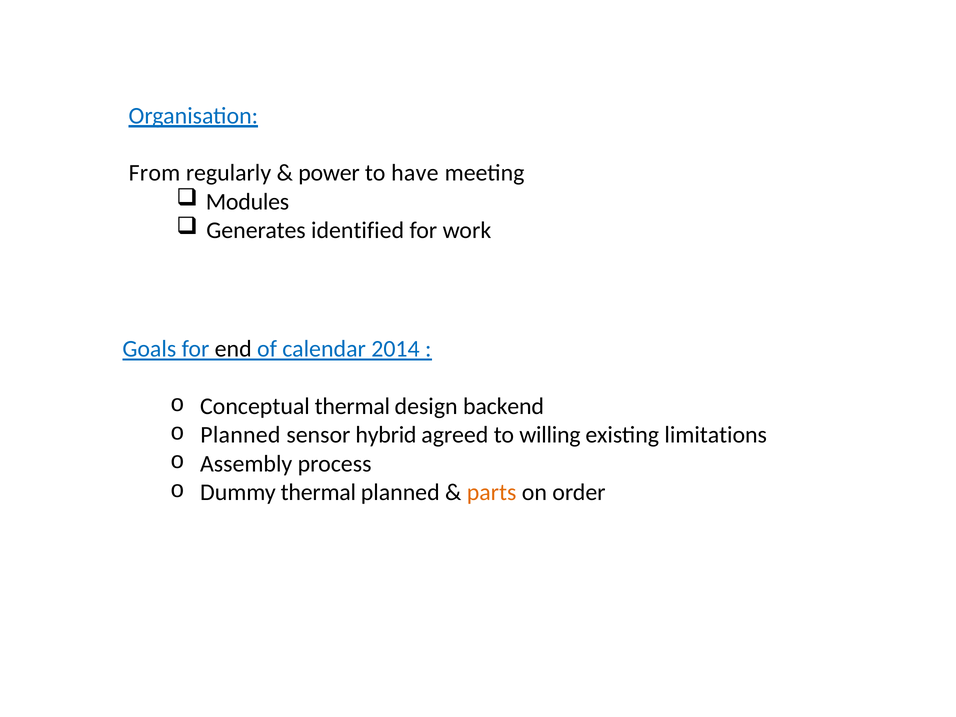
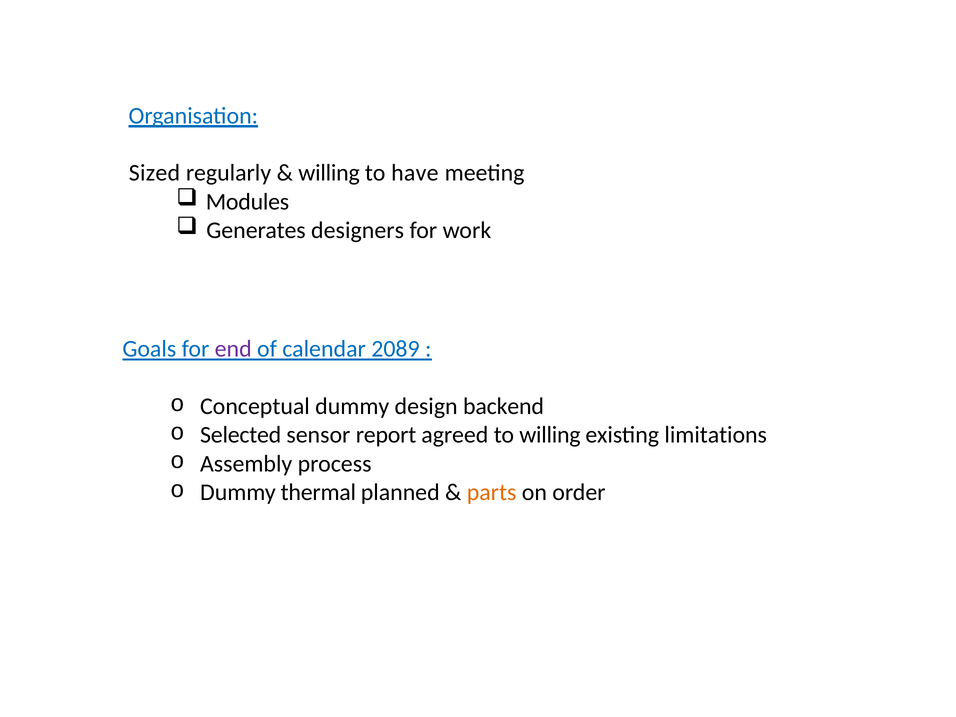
From: From -> Sized (154, 173)
power: power -> willing (329, 173)
identified: identified -> designers (358, 230)
end colour: black -> purple (233, 349)
2014: 2014 -> 2089 (395, 349)
Conceptual thermal: thermal -> dummy (352, 406)
Planned: Planned -> Selected (241, 435)
hybrid: hybrid -> report (386, 435)
